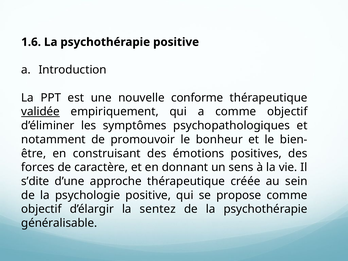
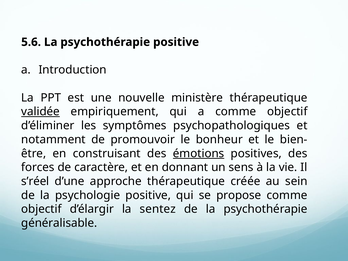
1.6: 1.6 -> 5.6 (31, 42)
conforme: conforme -> ministère (197, 98)
émotions underline: none -> present (199, 153)
s’dite: s’dite -> s’réel (35, 181)
